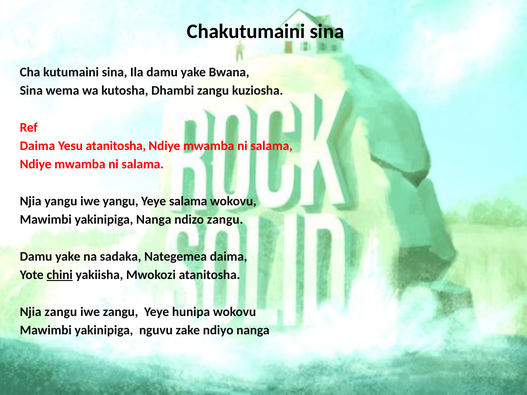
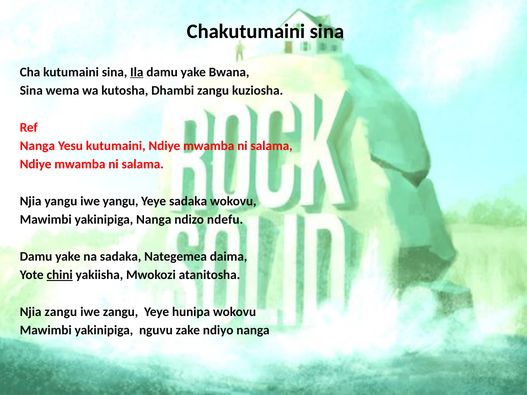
Ila underline: none -> present (137, 72)
Daima: Daima -> Nanga (37, 146)
Yesu atanitosha: atanitosha -> kutumaini (116, 146)
Yeye salama: salama -> sadaka (188, 201)
ndizo zangu: zangu -> ndefu (225, 220)
